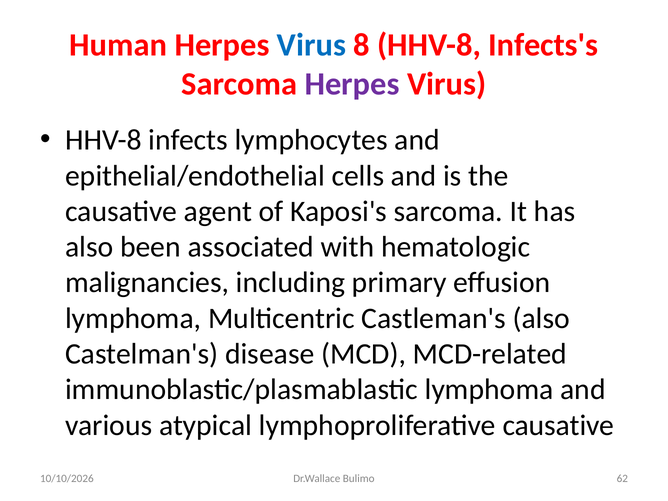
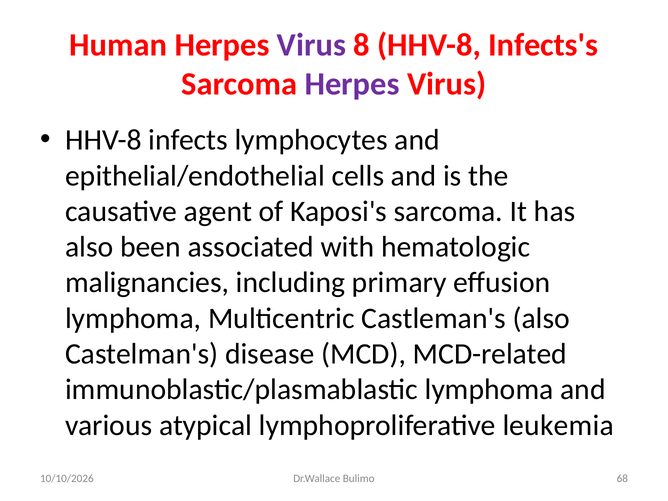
Virus colour: blue -> purple (312, 45)
lymphoproliferative causative: causative -> leukemia (558, 425)
62: 62 -> 68 (622, 478)
